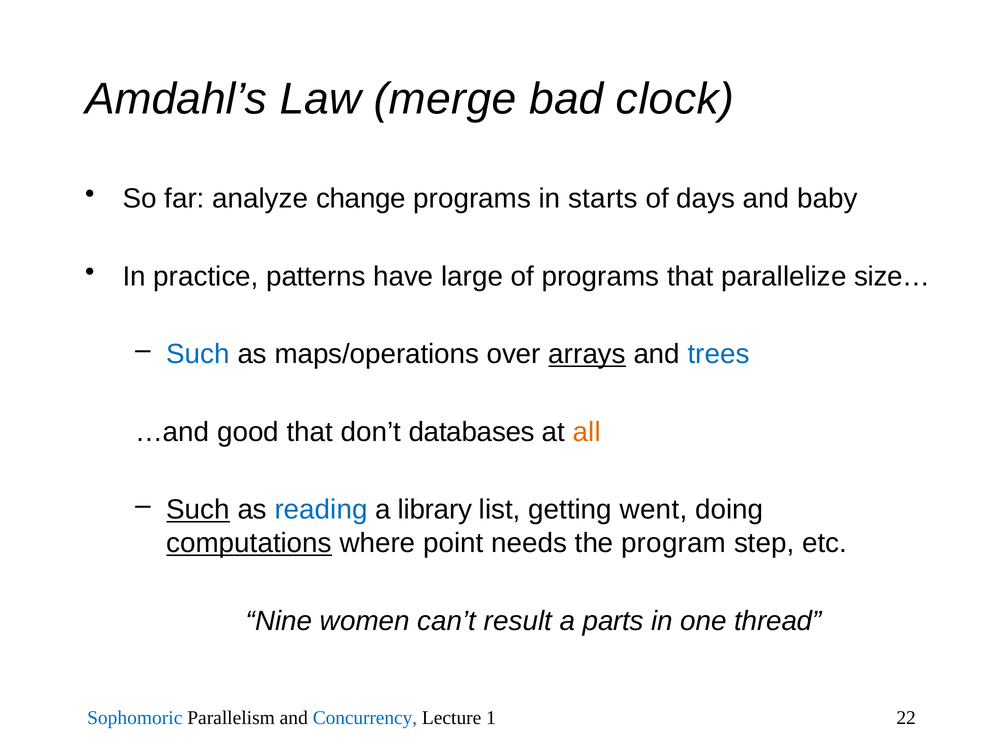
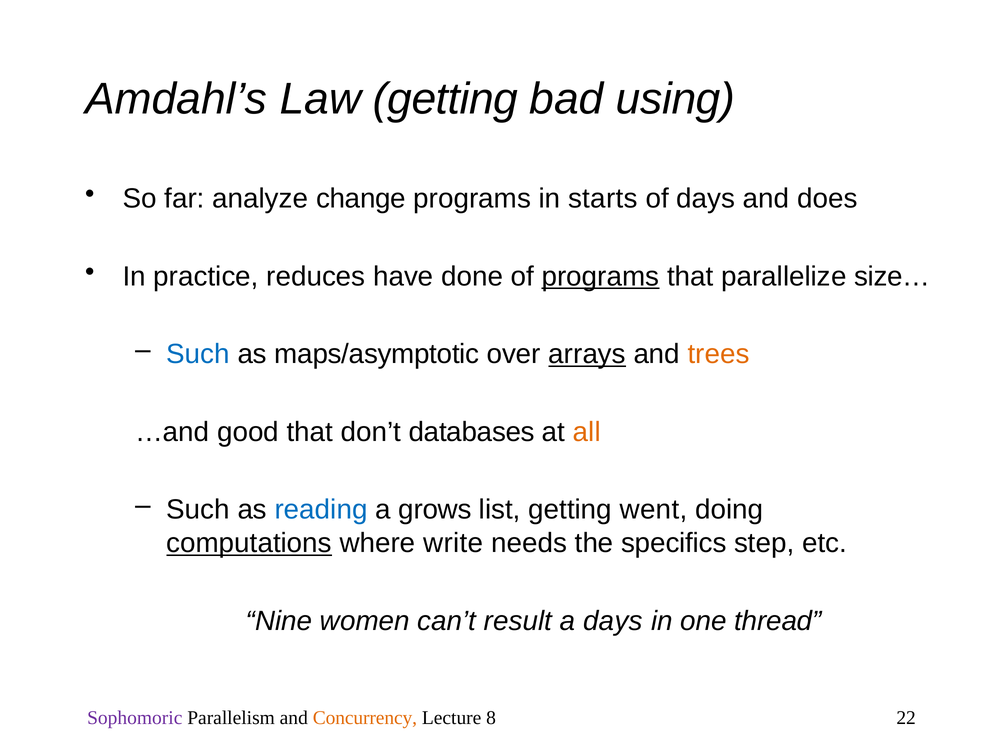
Law merge: merge -> getting (446, 99)
clock: clock -> using (676, 99)
baby: baby -> does (827, 199)
patterns: patterns -> reduces (316, 277)
large: large -> done (472, 277)
programs underline: none -> present (601, 277)
maps/operations: maps/operations -> maps/asymptotic (377, 355)
trees colour: blue -> orange (719, 355)
Such underline: present -> none (198, 510)
library: library -> grows (435, 510)
point: point -> write (453, 544)
program: program -> specifics (674, 544)
a parts: parts -> days (613, 622)
Sophomoric colour: blue -> purple (135, 719)
Concurrency colour: blue -> orange (365, 719)
1: 1 -> 8 (491, 719)
